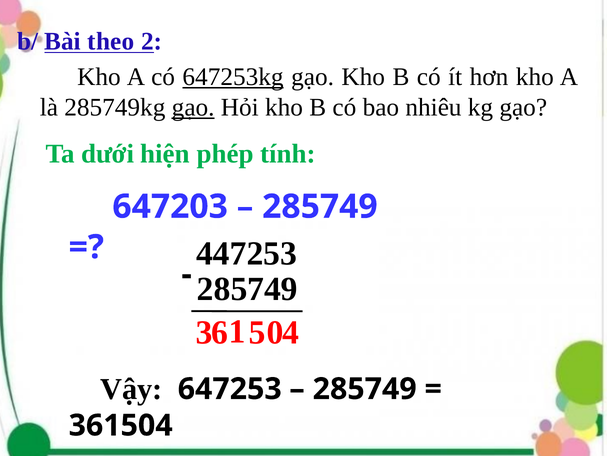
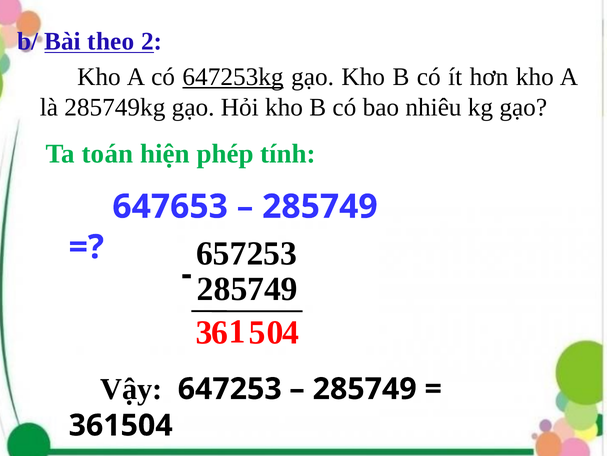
gạo underline: present -> none (193, 107)
dưới: dưới -> toán (107, 154)
647203: 647203 -> 647653 (170, 206)
447253: 447253 -> 657253 (247, 253)
